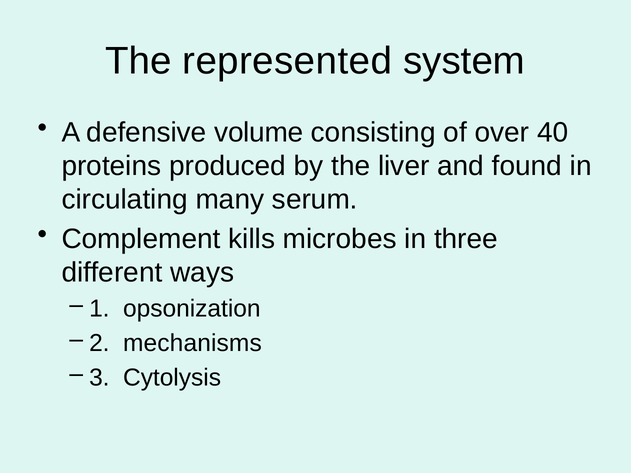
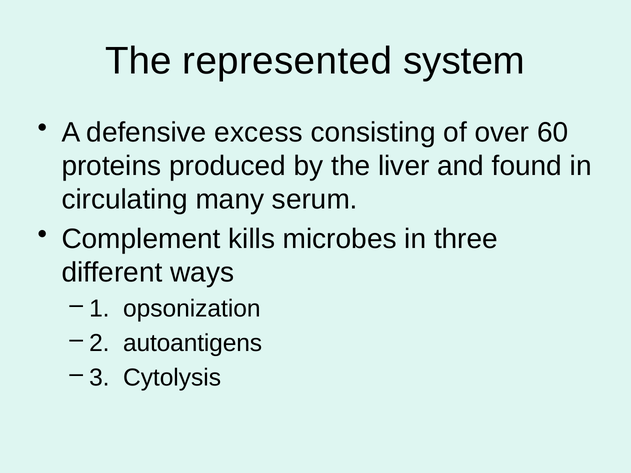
volume: volume -> excess (259, 132)
40: 40 -> 60 (553, 132)
mechanisms: mechanisms -> autoantigens (193, 343)
